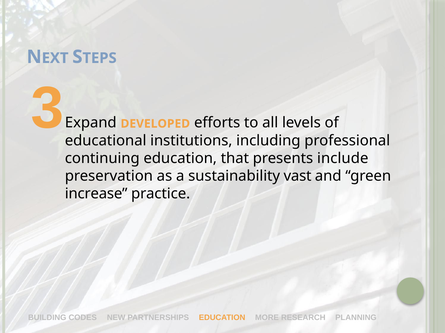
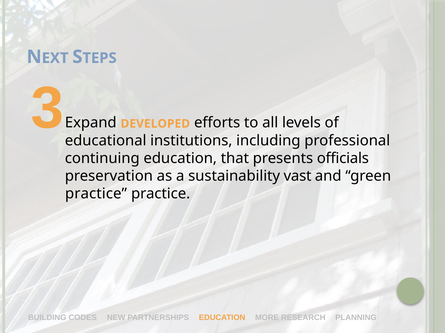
include: include -> officials (343, 159)
increase: increase -> practice (96, 194)
